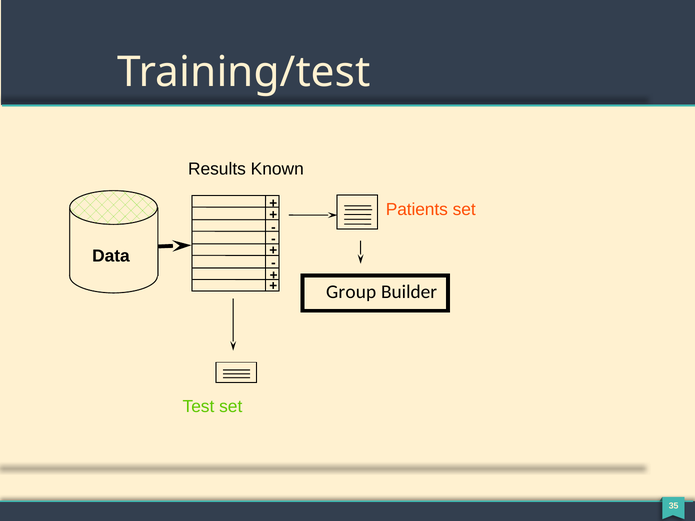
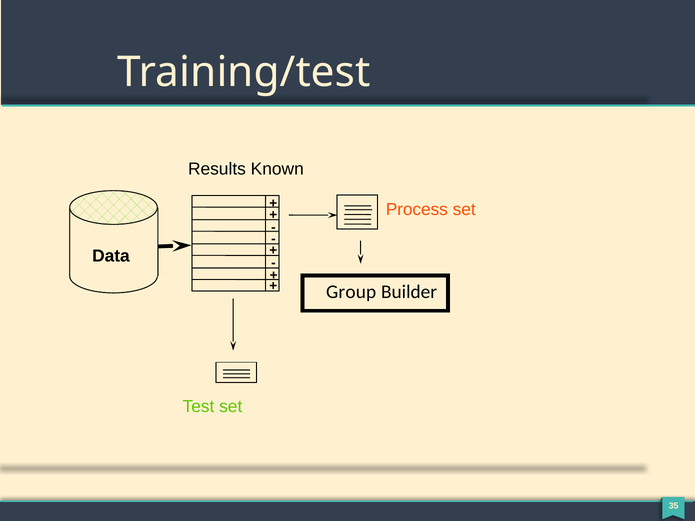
Patients: Patients -> Process (417, 210)
